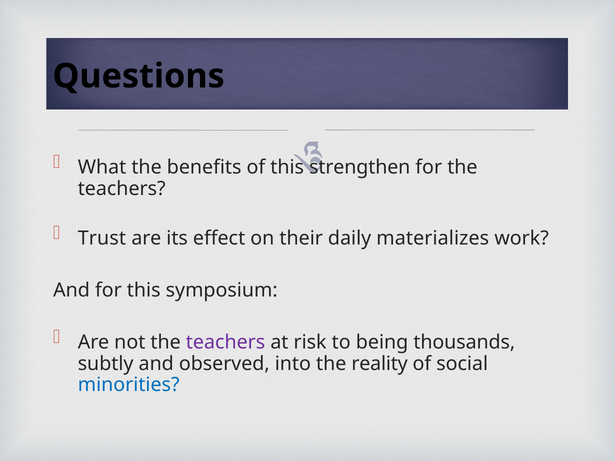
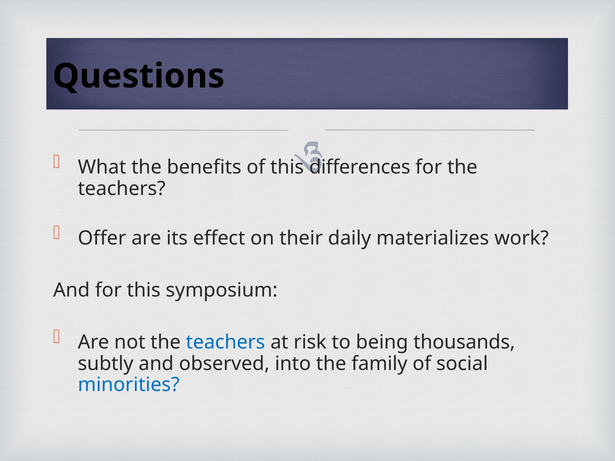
strengthen: strengthen -> differences (360, 167)
Trust: Trust -> Offer (102, 238)
teachers colour: purple -> blue (226, 343)
reality: reality -> family (379, 364)
